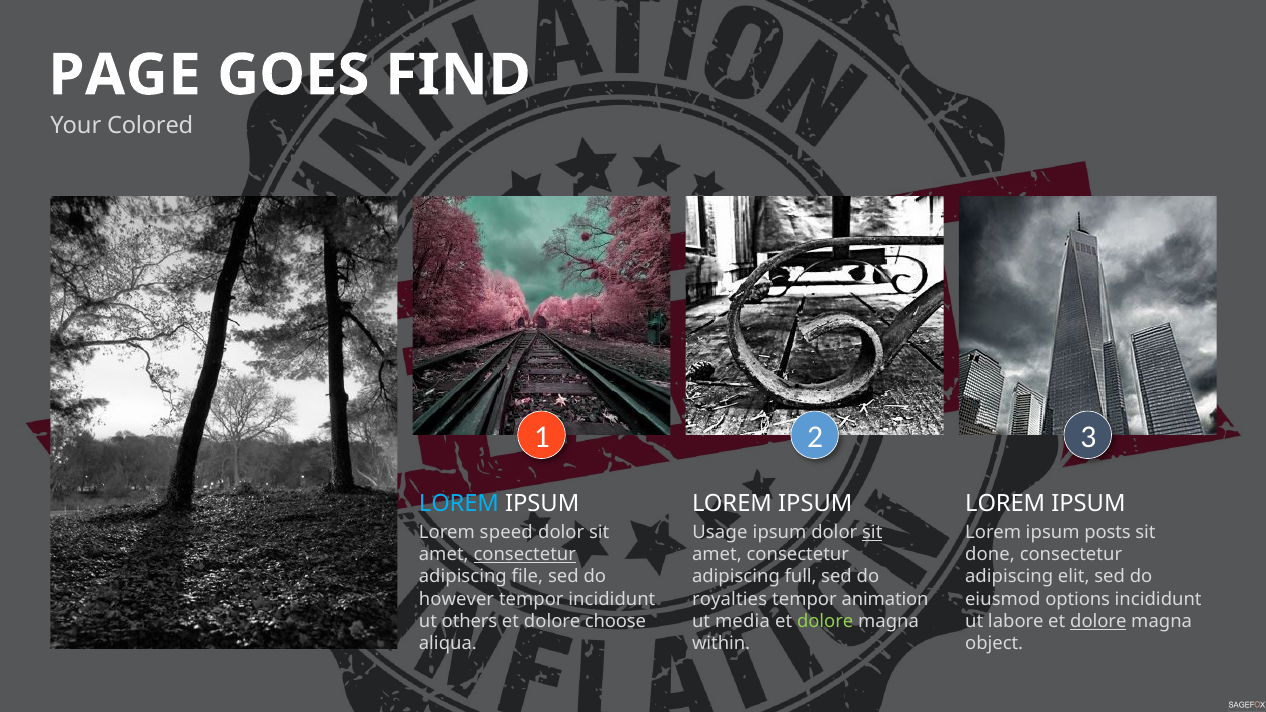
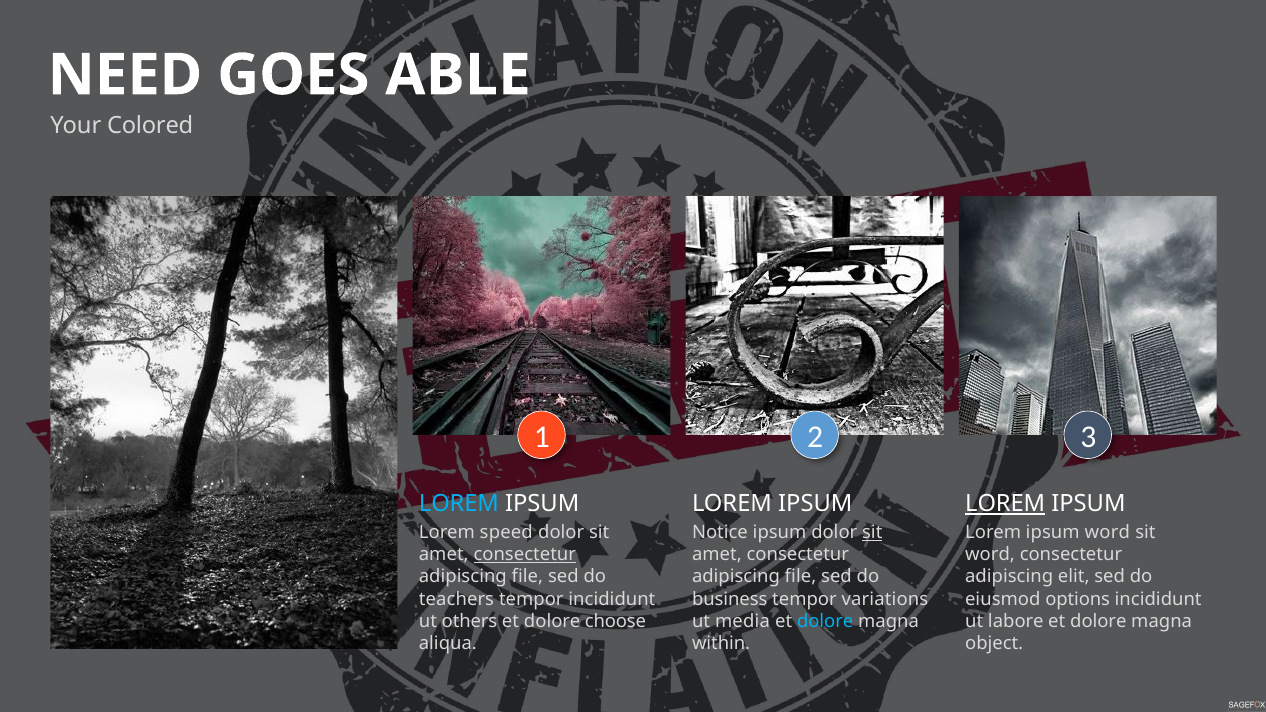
PAGE: PAGE -> NEED (125, 75)
FIND: FIND -> ABLE (458, 75)
LOREM underline: none -> present (1005, 504)
Usage: Usage -> Notice (720, 533)
ipsum posts: posts -> word (1107, 533)
done: done -> word (990, 555)
full: full -> file (801, 577)
however: however -> teachers (457, 599)
royalties: royalties -> business (730, 599)
animation: animation -> variations (885, 599)
dolore colour: light green -> light blue (825, 621)
dolore underline: present -> none (1098, 621)
